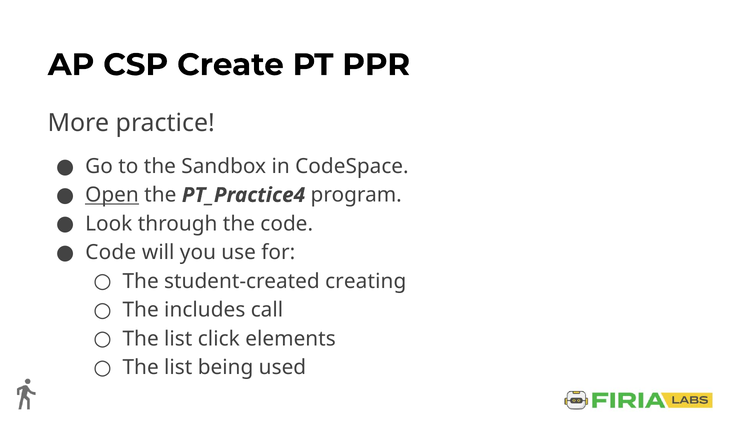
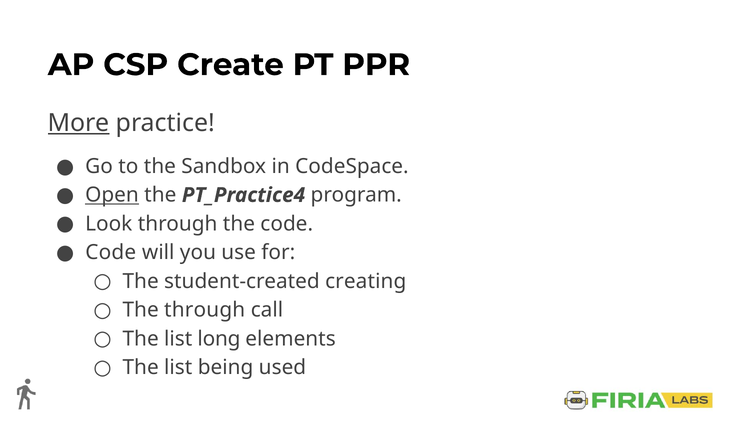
More underline: none -> present (79, 123)
The includes: includes -> through (205, 310)
click: click -> long (219, 339)
